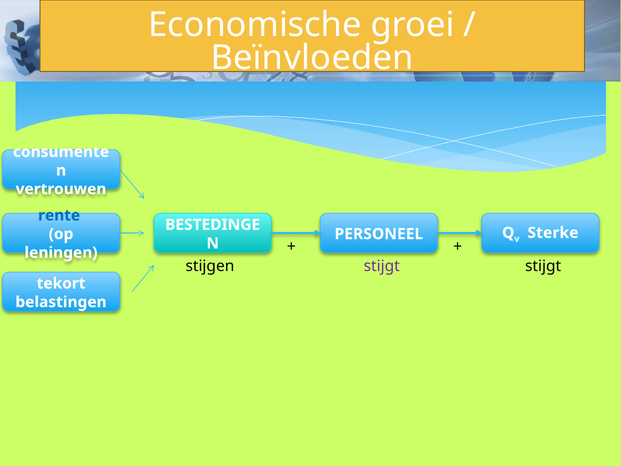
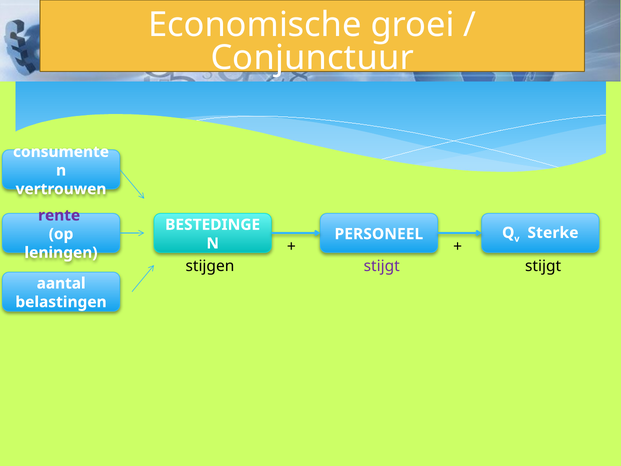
Beïnvloeden: Beïnvloeden -> Conjunctuur (312, 58)
rente colour: blue -> purple (59, 215)
tekort: tekort -> aantal (61, 283)
